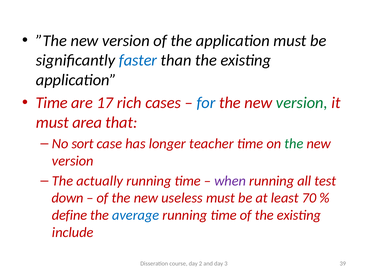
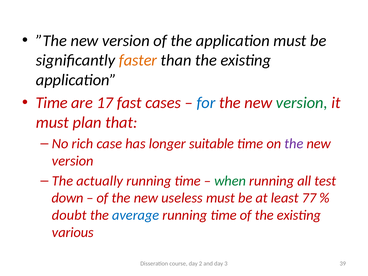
faster colour: blue -> orange (138, 60)
rich: rich -> fast (129, 103)
area: area -> plan (87, 122)
sort: sort -> rich (83, 144)
teacher: teacher -> suitable (212, 144)
the colour: green -> purple (294, 144)
when colour: purple -> green (230, 181)
70: 70 -> 77 (309, 198)
define: define -> doubt (69, 215)
include: include -> various (73, 232)
